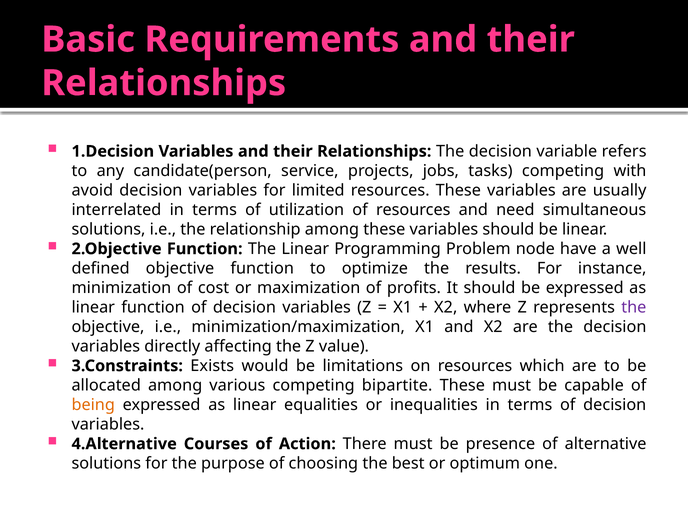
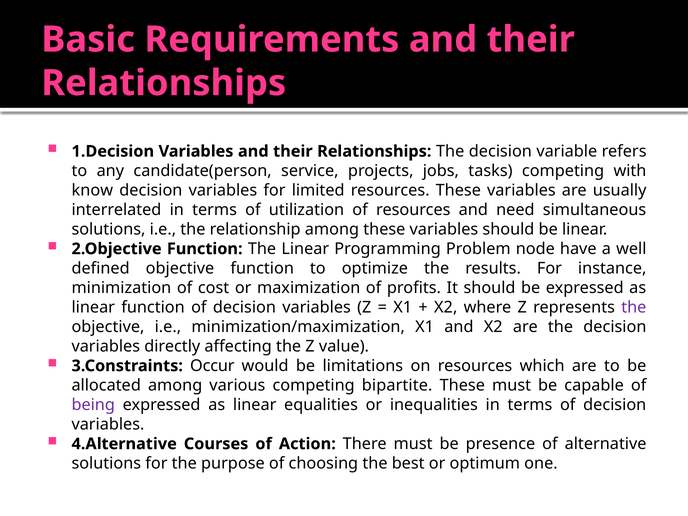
avoid: avoid -> know (92, 190)
Exists: Exists -> Occur (212, 366)
being colour: orange -> purple (93, 405)
